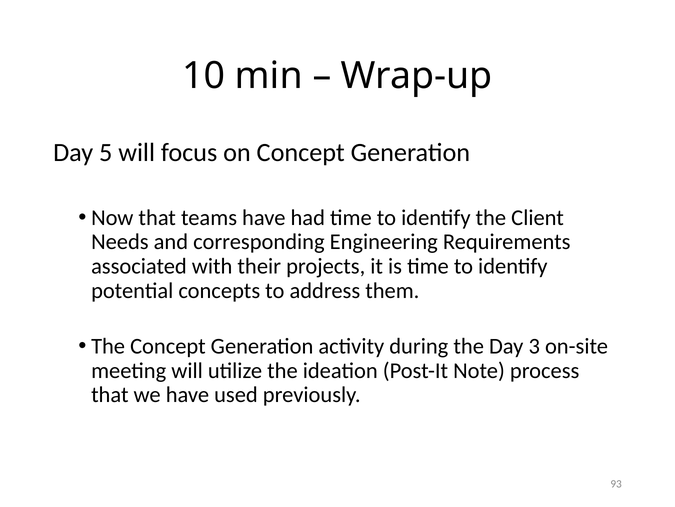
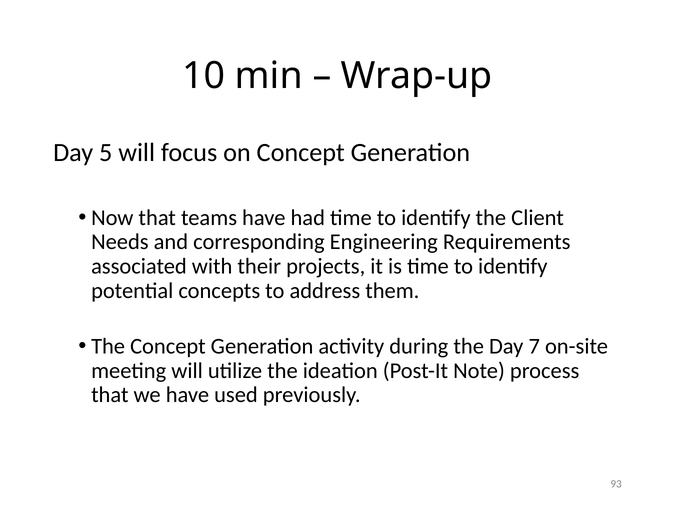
3: 3 -> 7 (534, 346)
